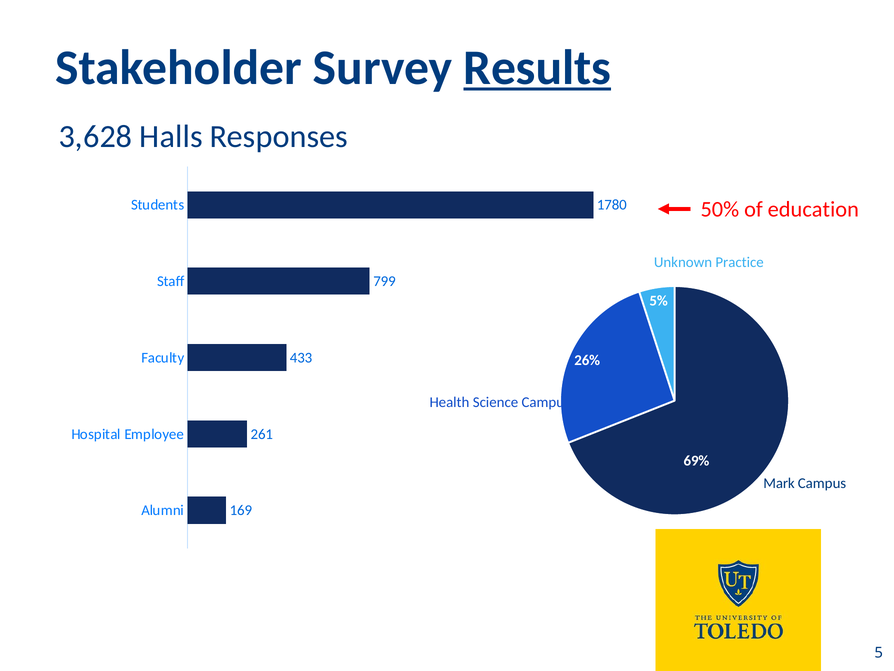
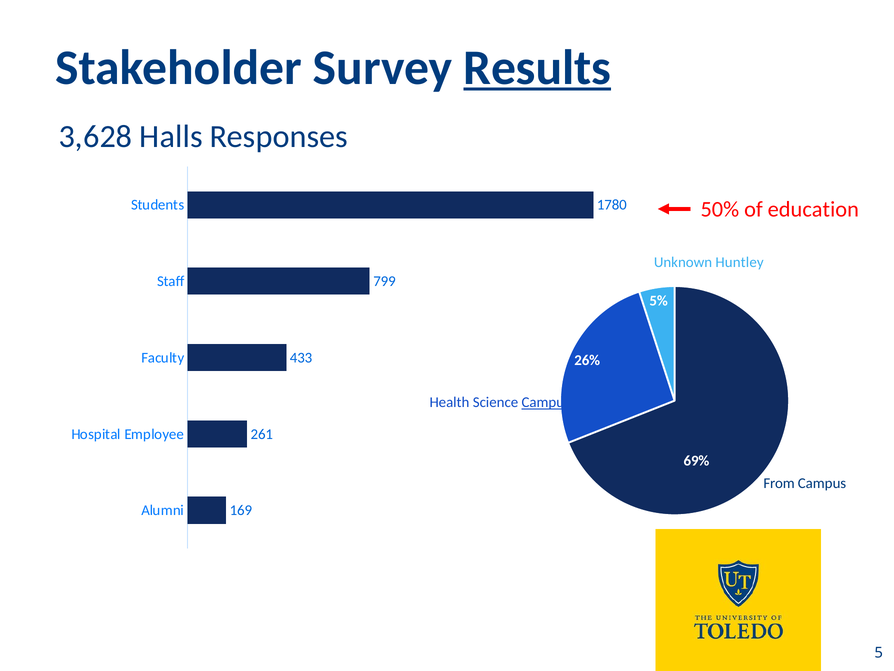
Practice: Practice -> Huntley (740, 262)
Campus underline: none -> present (546, 402)
Mark: Mark -> From (779, 483)
